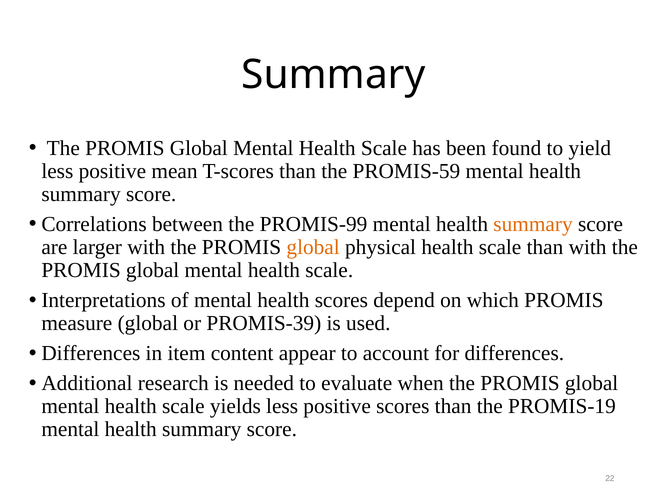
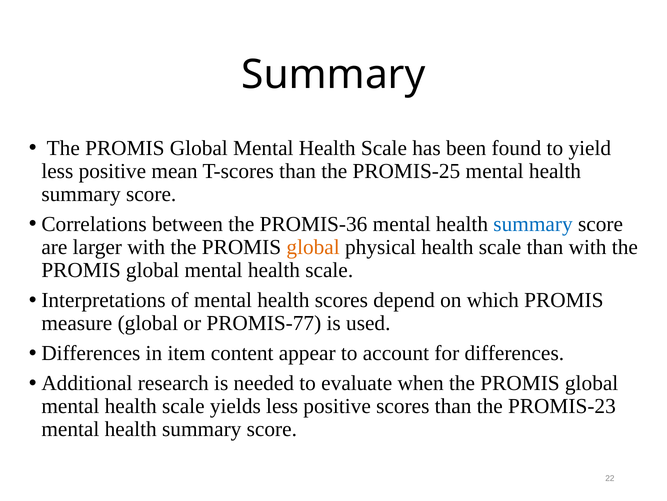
PROMIS-59: PROMIS-59 -> PROMIS-25 (406, 171)
PROMIS-99: PROMIS-99 -> PROMIS-36 (314, 224)
summary colour: orange -> blue (533, 224)
PROMIS-39: PROMIS-39 -> PROMIS-77 (264, 323)
PROMIS-19: PROMIS-19 -> PROMIS-23 (562, 406)
